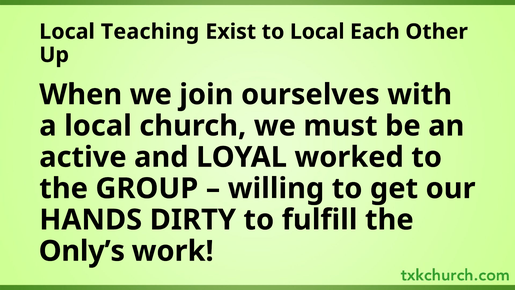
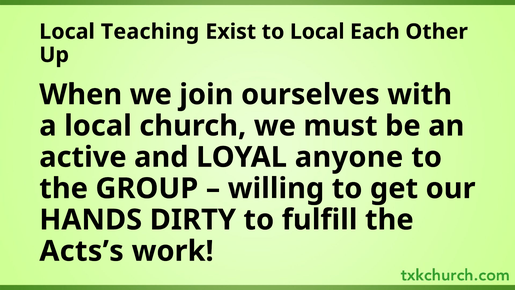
worked: worked -> anyone (349, 157)
Only’s: Only’s -> Acts’s (82, 251)
